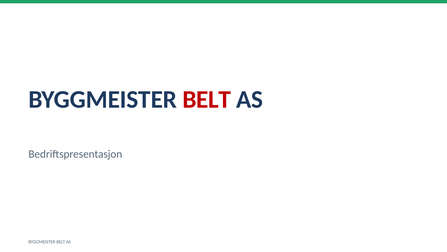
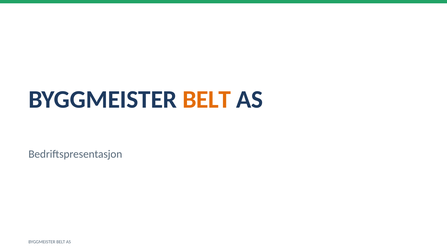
BELT colour: red -> orange (207, 99)
